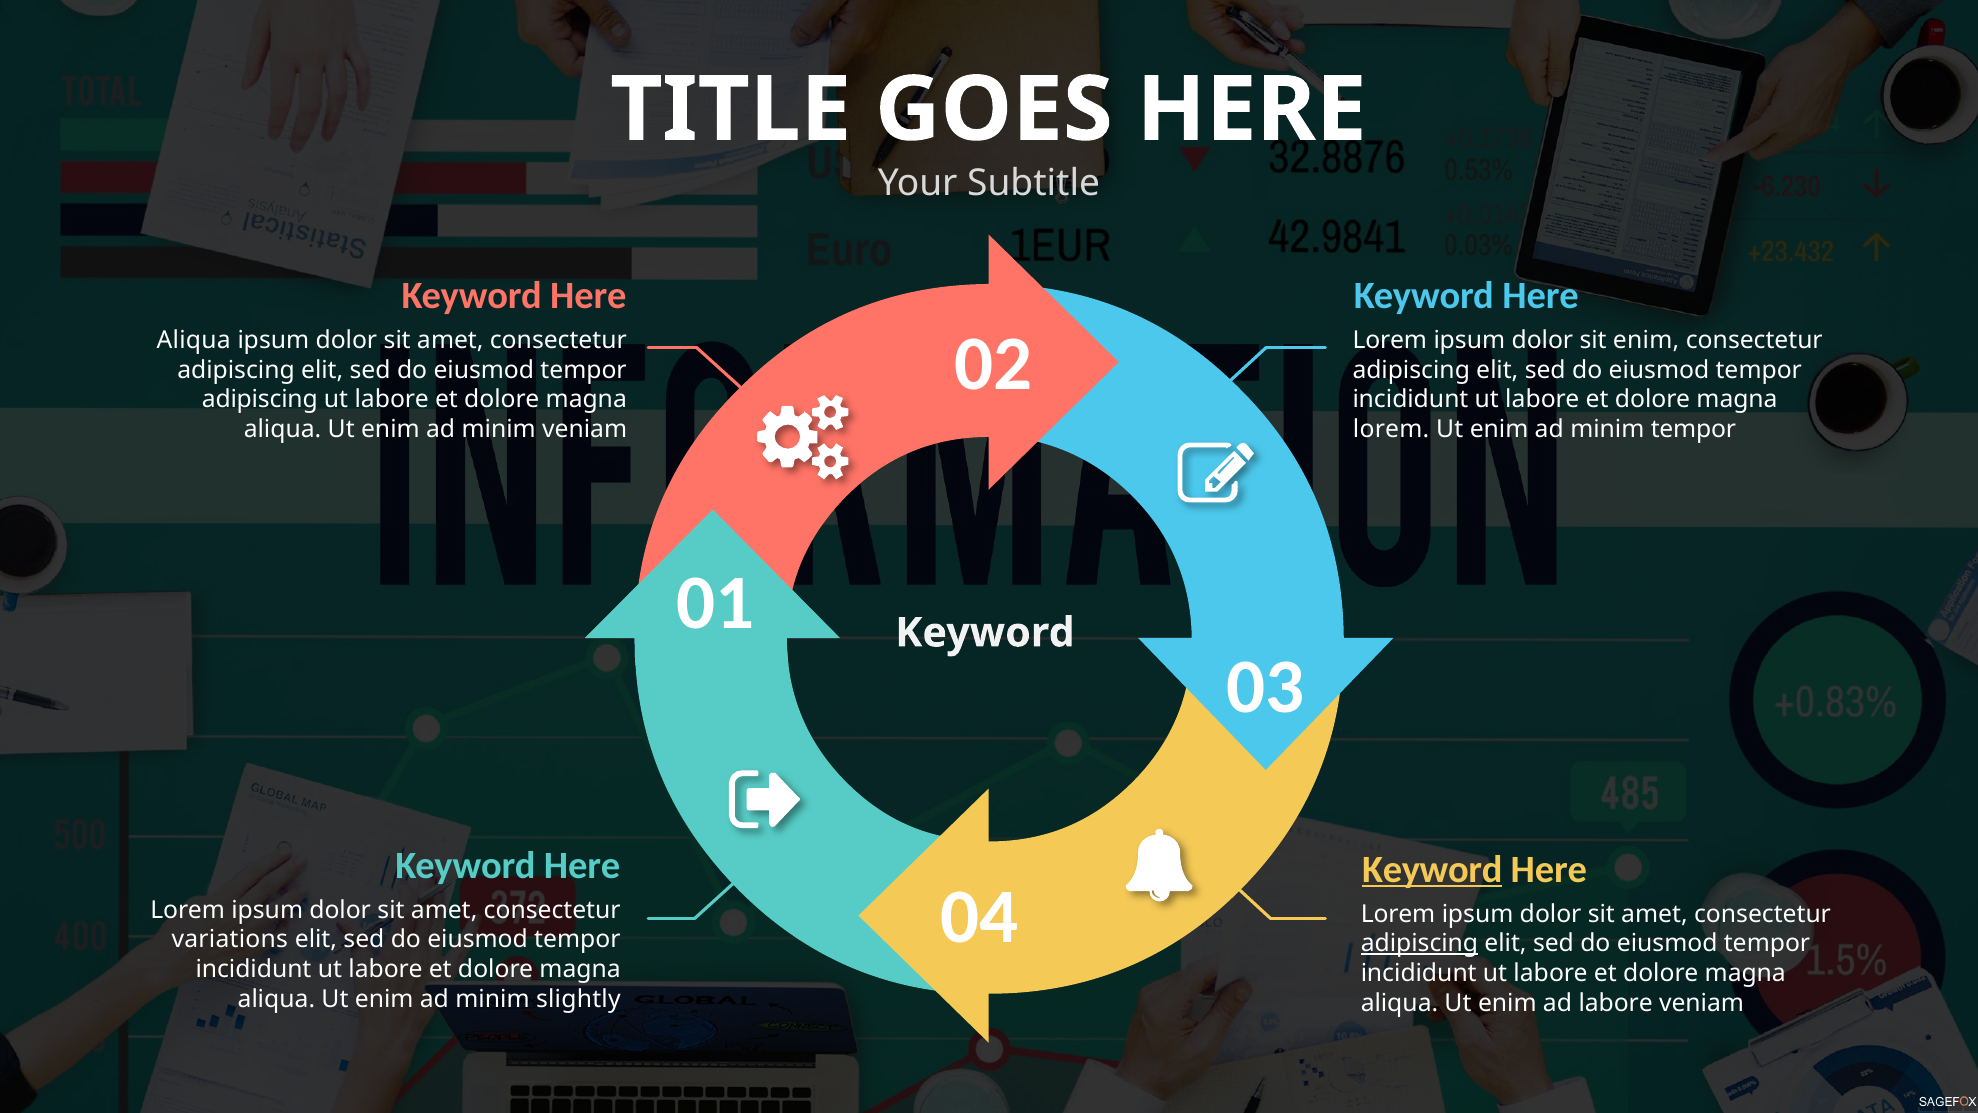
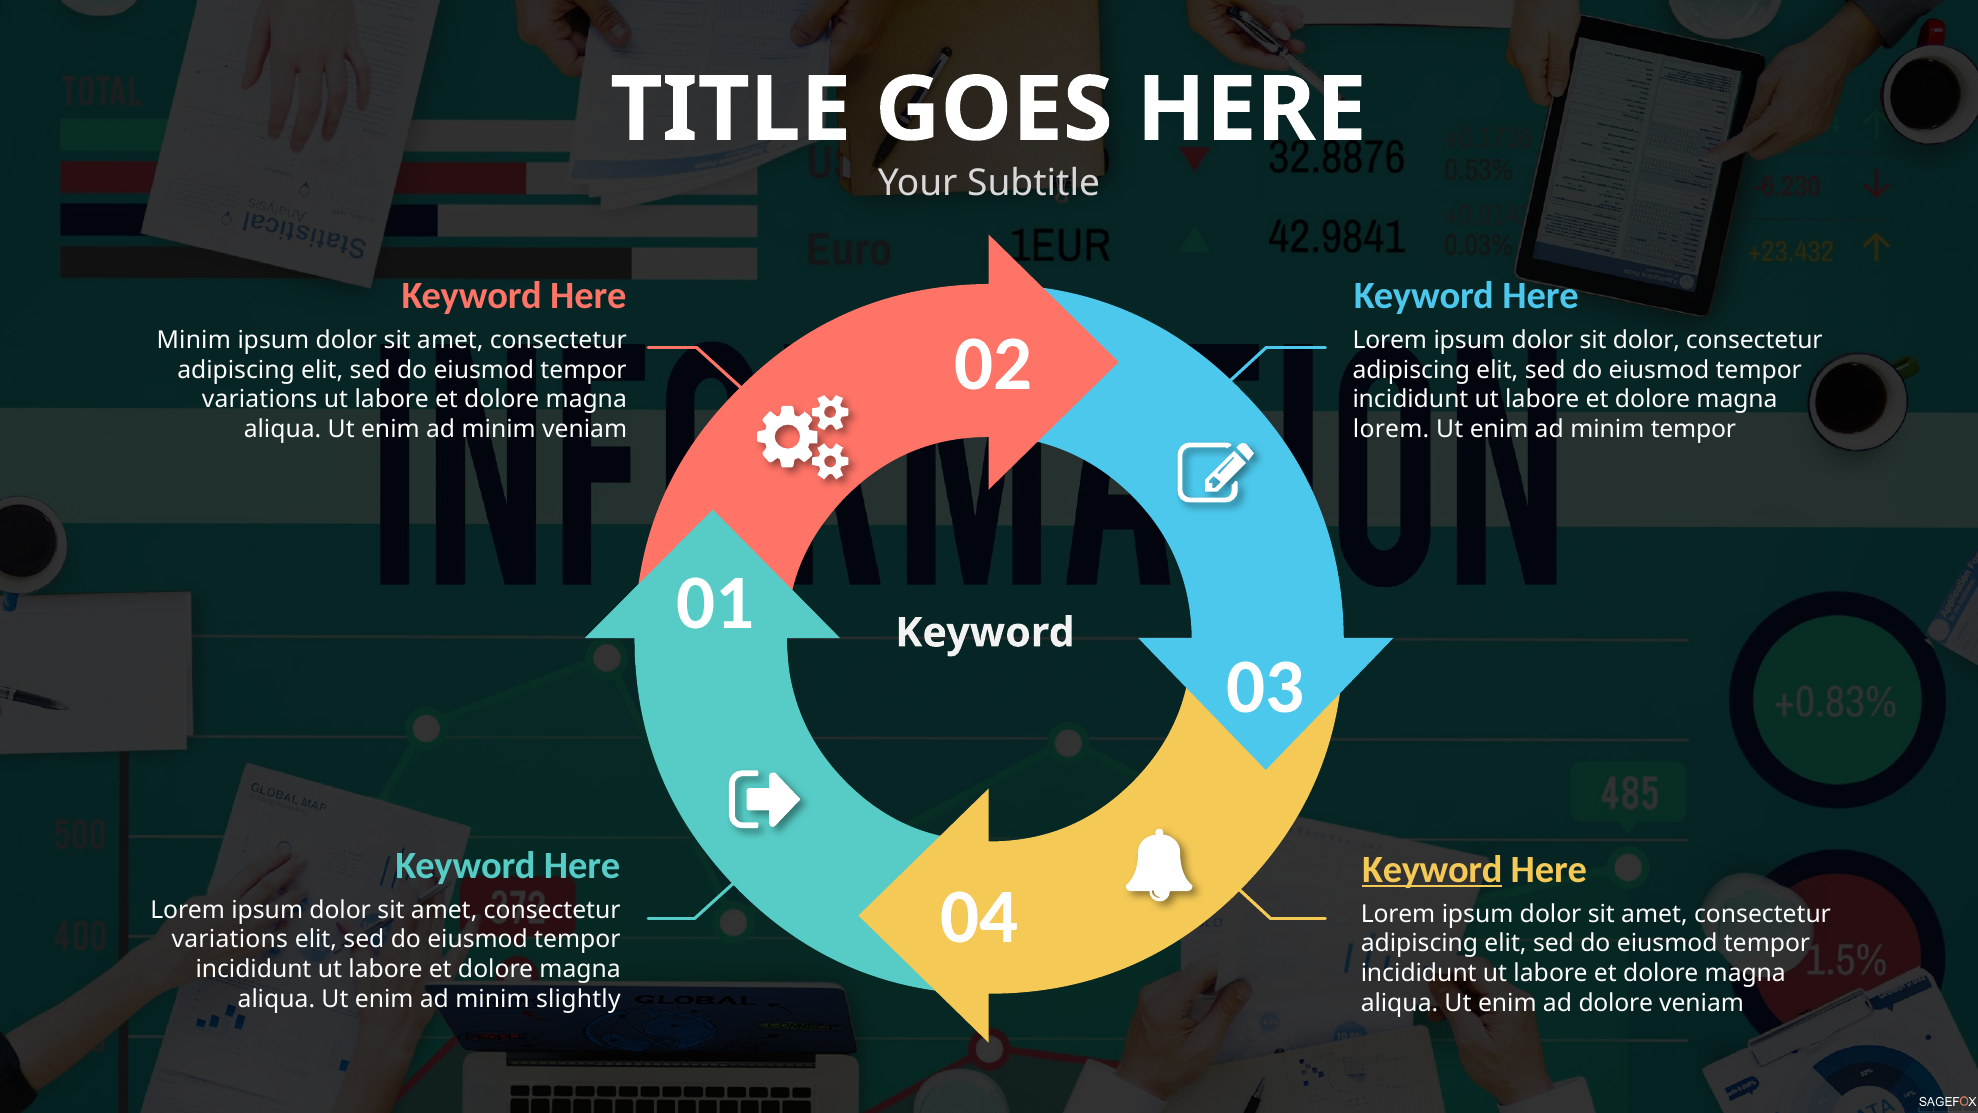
Aliqua: Aliqua -> Minim (194, 340)
sit enim: enim -> dolor (1646, 340)
adipiscing: adipiscing -> variations (260, 400)
adipiscing underline: present -> none (1419, 943)
ad labore: labore -> dolore (1616, 1003)
